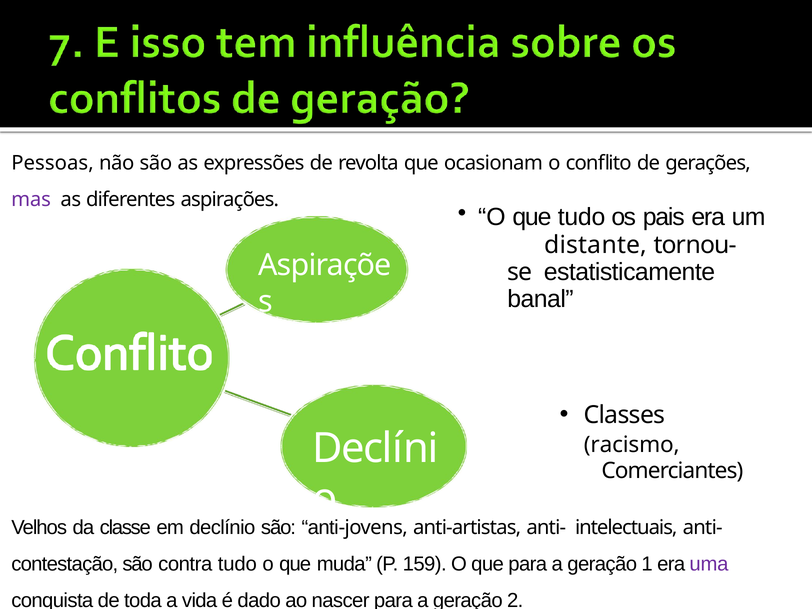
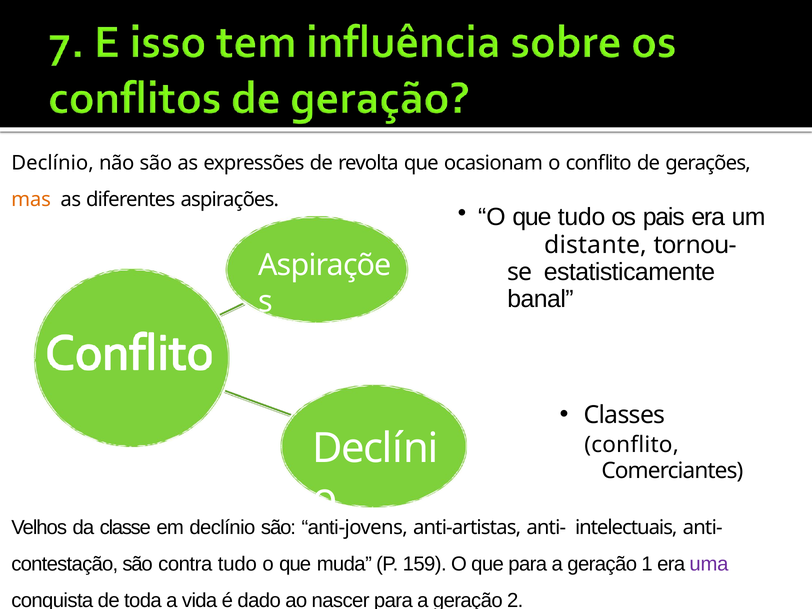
Pessoas: Pessoas -> Declínio (52, 163)
mas colour: purple -> orange (31, 200)
racismo: racismo -> conflito (632, 445)
